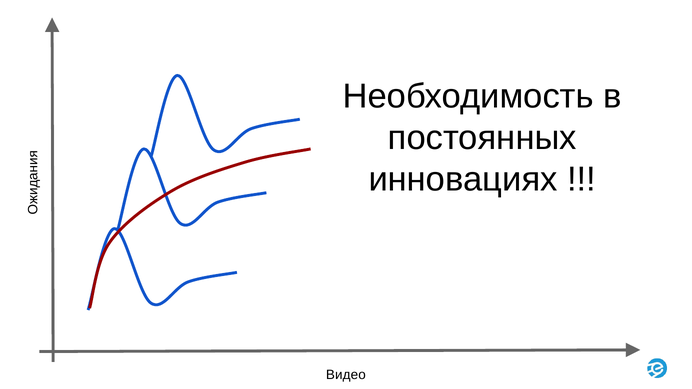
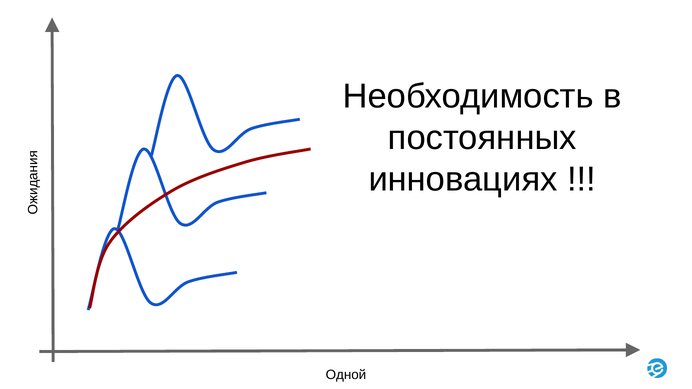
Видео: Видео -> Одной (346, 375)
